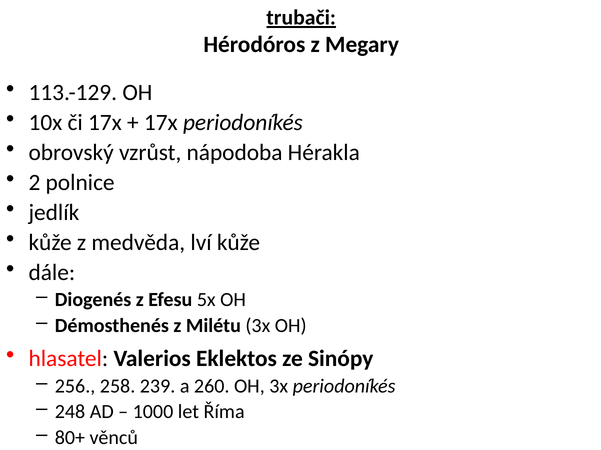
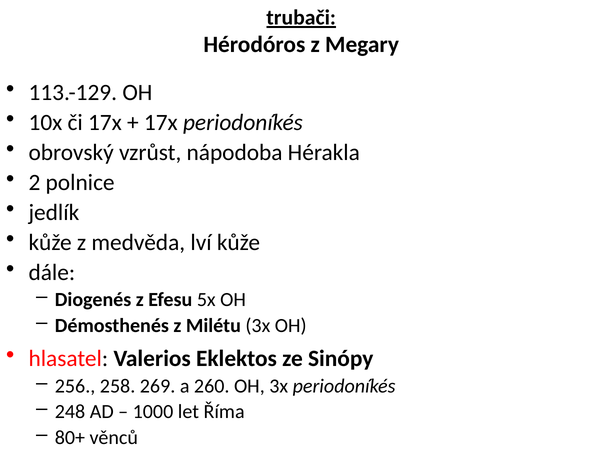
239: 239 -> 269 (158, 387)
